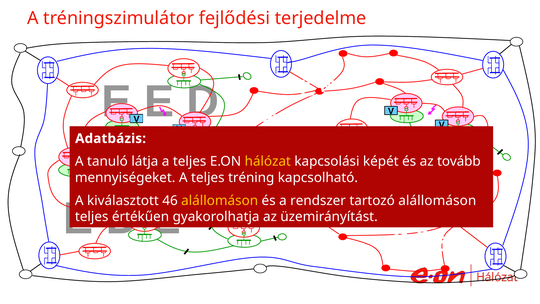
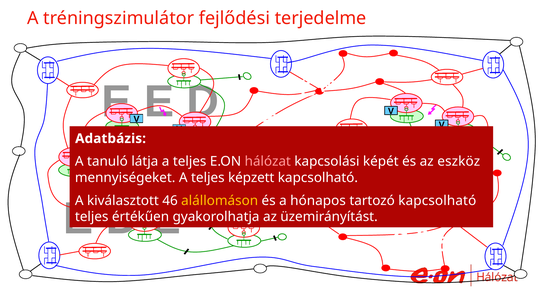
hálózat colour: yellow -> pink (268, 162)
tovább: tovább -> eszköz (459, 162)
tréning: tréning -> képzett (251, 178)
rendszer: rendszer -> hónapos (318, 201)
tartozó alállomáson: alállomáson -> kapcsolható (437, 201)
